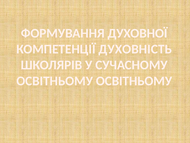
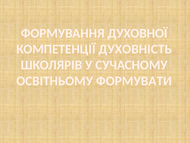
ОСВІТНЬОМУ ОСВІТНЬОМУ: ОСВІТНЬОМУ -> ФОРМУВАТИ (134, 81)
